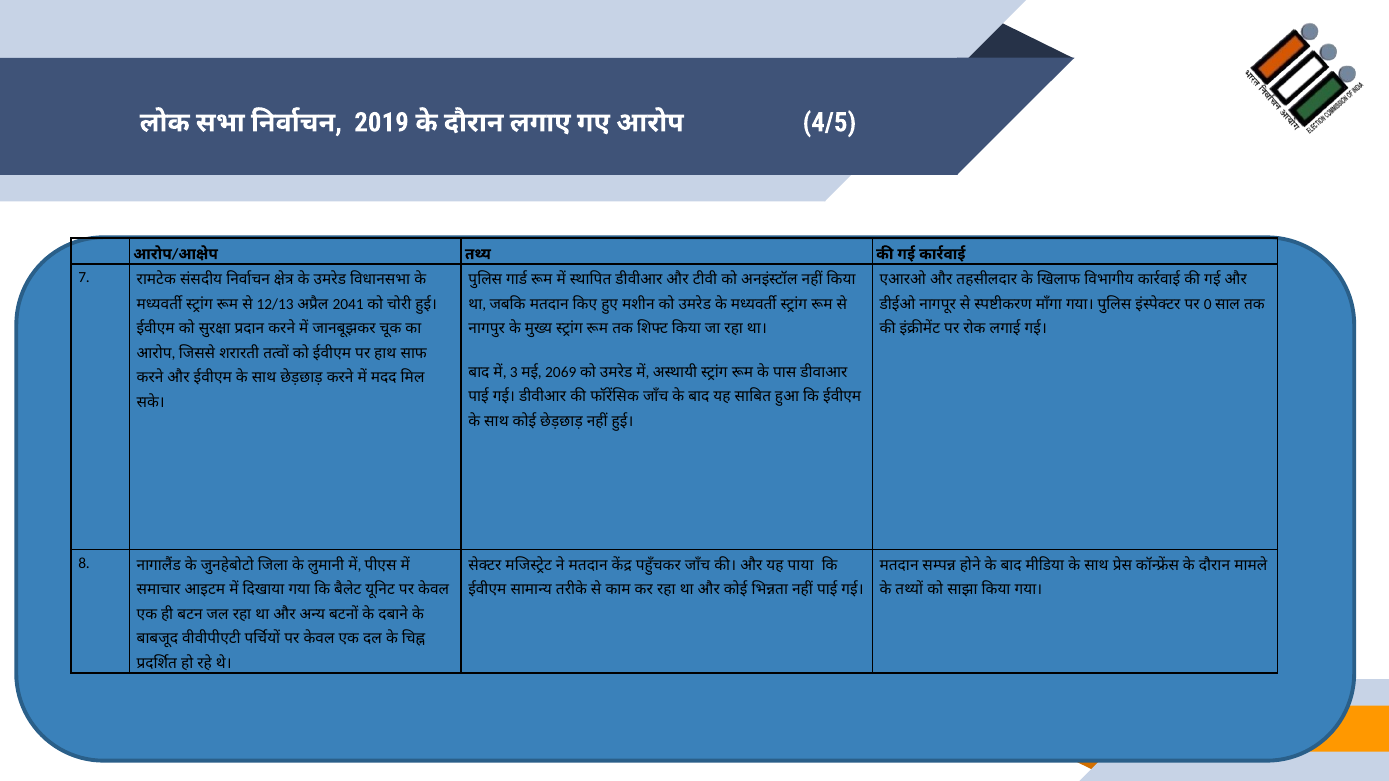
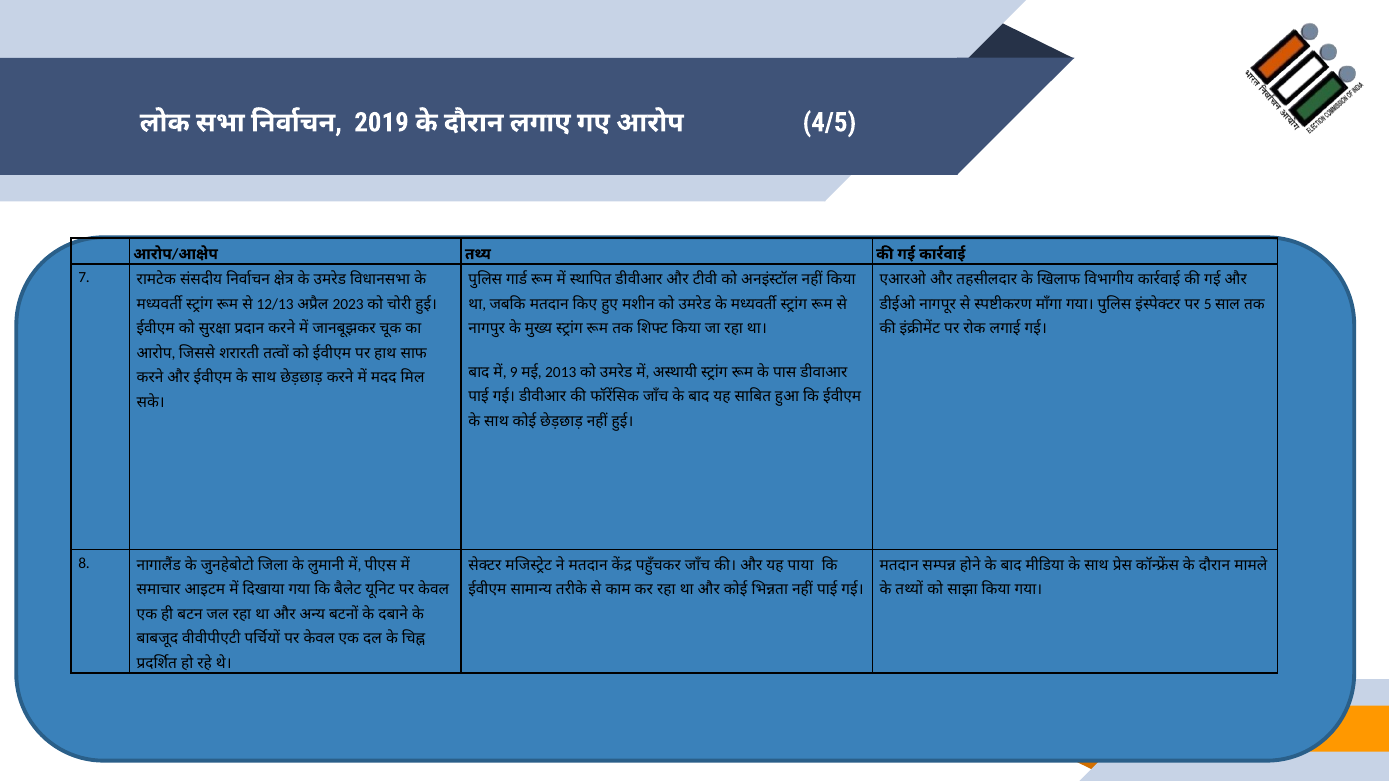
2041: 2041 -> 2023 (348, 304)
0: 0 -> 5 (1208, 304)
3: 3 -> 9 (514, 372)
2069: 2069 -> 2013 (561, 372)
